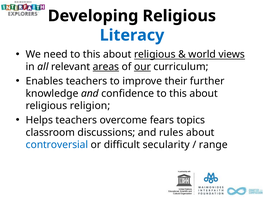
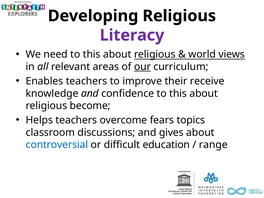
Literacy colour: blue -> purple (132, 35)
areas underline: present -> none (106, 67)
further: further -> receive (207, 81)
religion: religion -> become (90, 106)
rules: rules -> gives (171, 132)
secularity: secularity -> education (166, 145)
